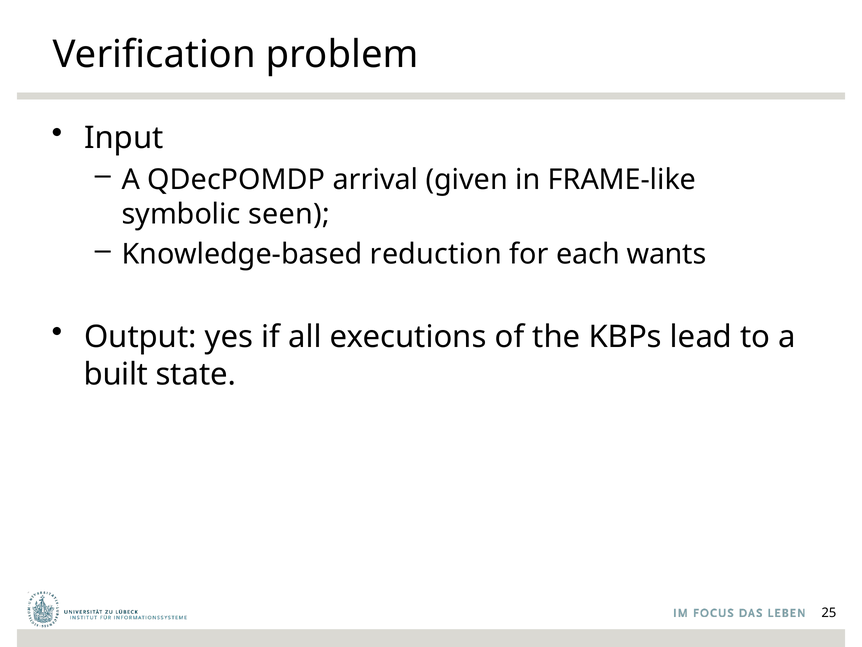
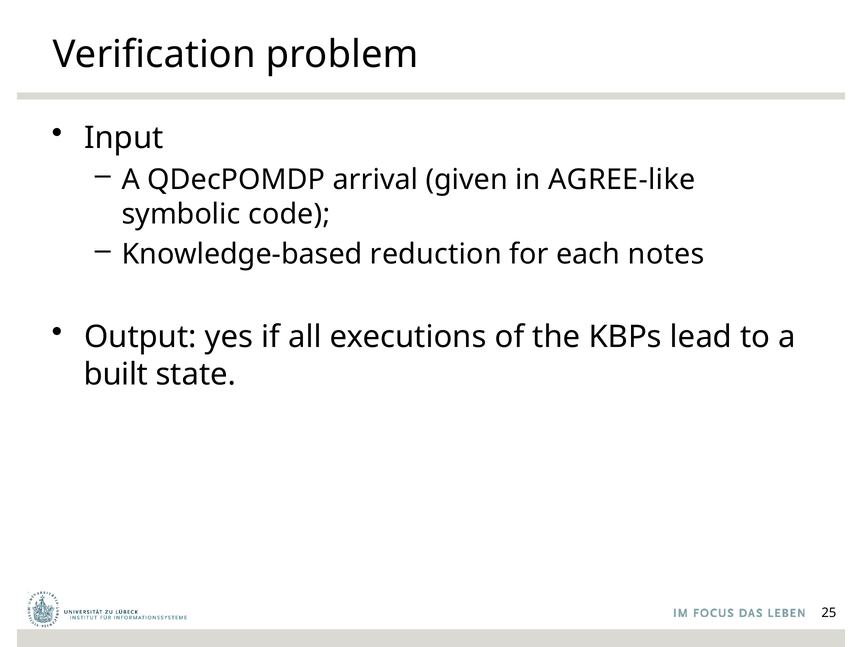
FRAME-like: FRAME-like -> AGREE-like (622, 179)
seen: seen -> code (289, 214)
wants: wants -> notes (666, 254)
